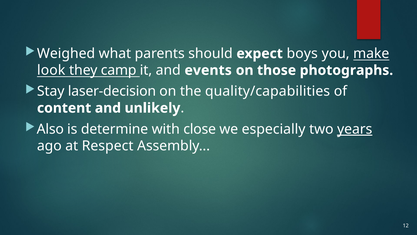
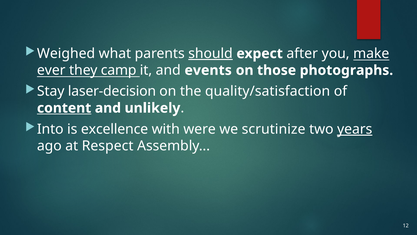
should underline: none -> present (210, 53)
boys: boys -> after (302, 53)
look: look -> ever (51, 70)
quality/capabilities: quality/capabilities -> quality/satisfaction (268, 91)
content underline: none -> present (64, 108)
Also: Also -> Into (50, 129)
determine: determine -> excellence (115, 129)
close: close -> were (200, 129)
especially: especially -> scrutinize (274, 129)
